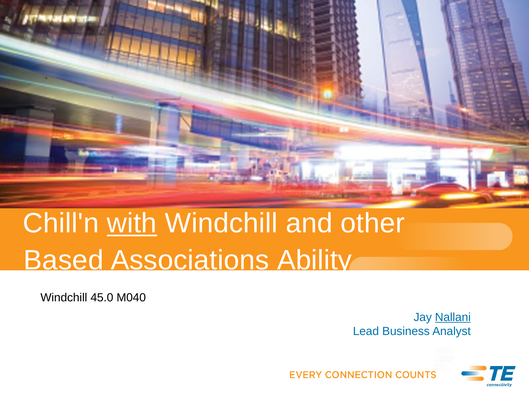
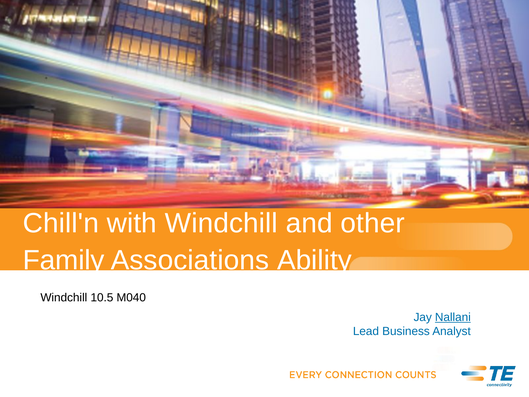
with underline: present -> none (132, 223)
Based: Based -> Family (64, 260)
45.0: 45.0 -> 10.5 (102, 297)
